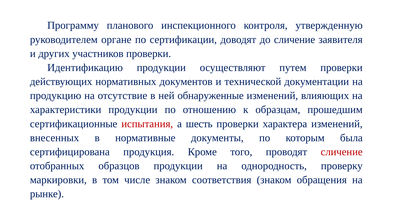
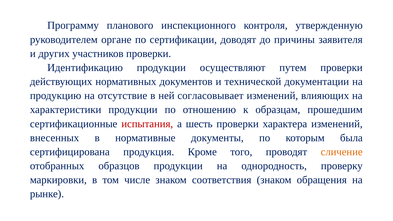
до сличение: сличение -> причины (294, 40)
обнаруженные: обнаруженные -> согласовывает (211, 96)
сличение colour: red -> orange (342, 152)
